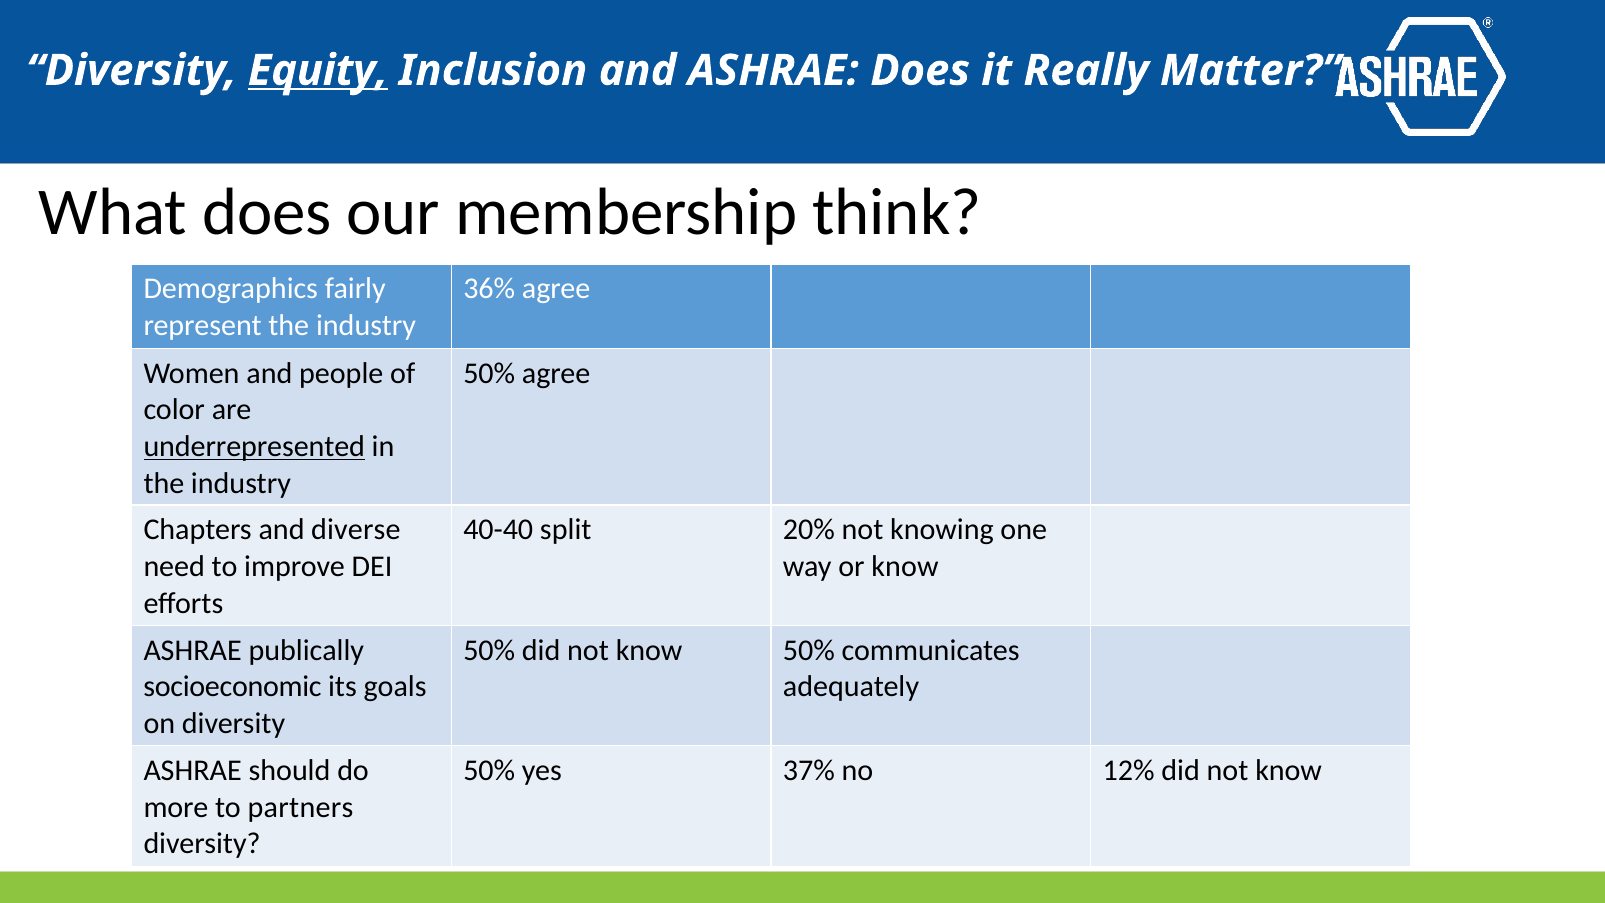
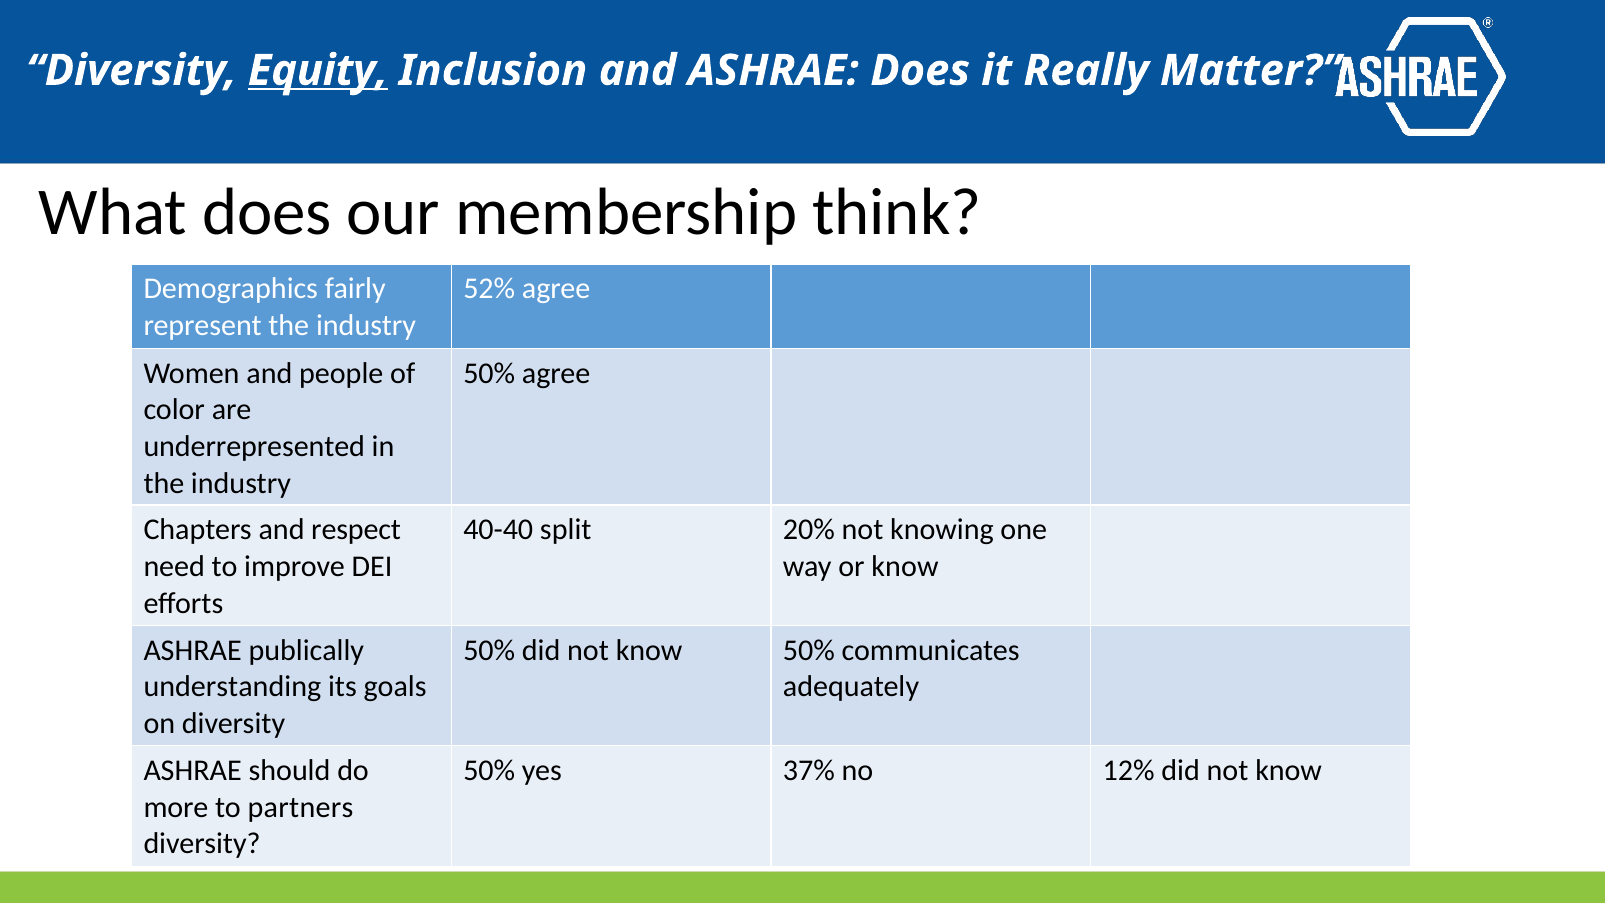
36%: 36% -> 52% (489, 289)
underrepresented underline: present -> none (254, 446)
diverse: diverse -> respect (356, 530)
socioeconomic: socioeconomic -> understanding (232, 687)
